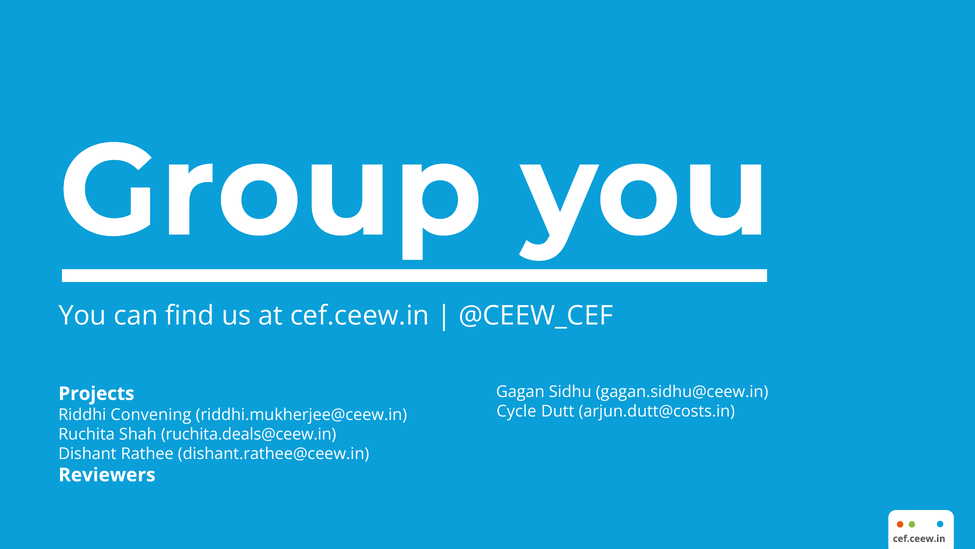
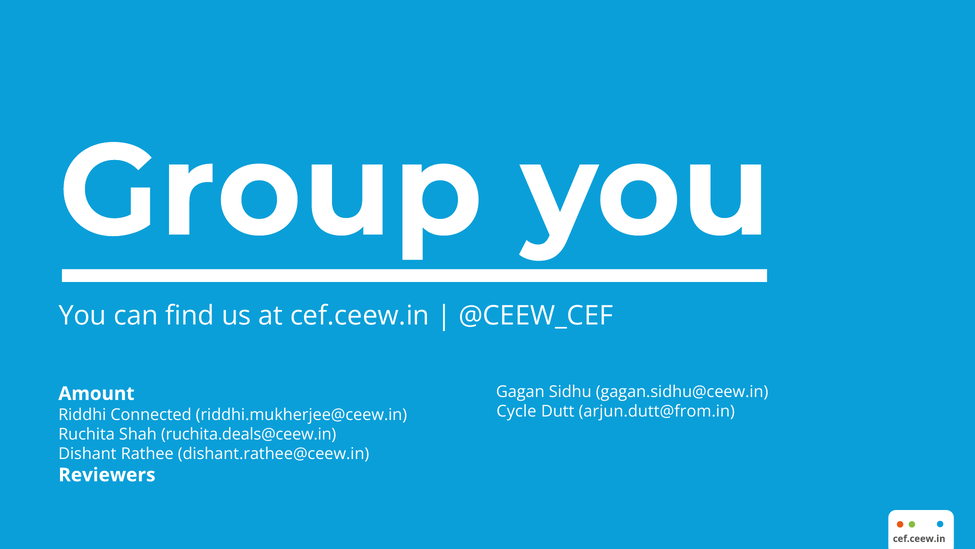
Projects: Projects -> Amount (96, 393)
arjun.dutt@costs.in: arjun.dutt@costs.in -> arjun.dutt@from.in (657, 411)
Convening: Convening -> Connected (151, 414)
